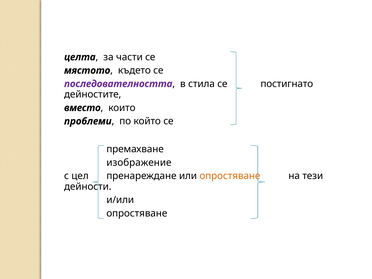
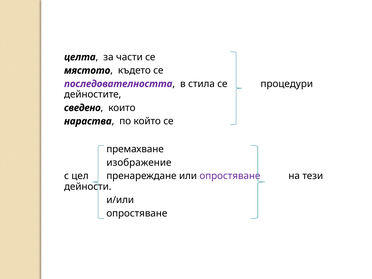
постигнато: постигнато -> процедури (287, 84)
вместо: вместо -> сведено (82, 108)
проблеми: проблеми -> нараства (88, 121)
опростяване colour: orange -> purple (230, 176)
